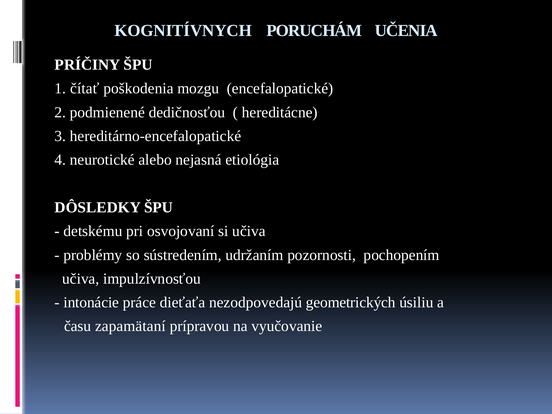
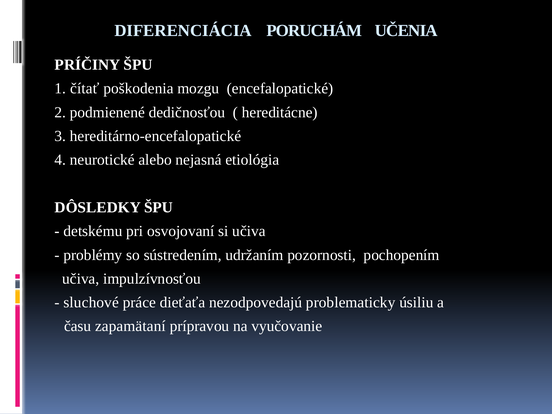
KOGNITÍVNYCH: KOGNITÍVNYCH -> DIFERENCIÁCIA (183, 31)
intonácie: intonácie -> sluchové (91, 302)
geometrických: geometrických -> problematicky (351, 302)
